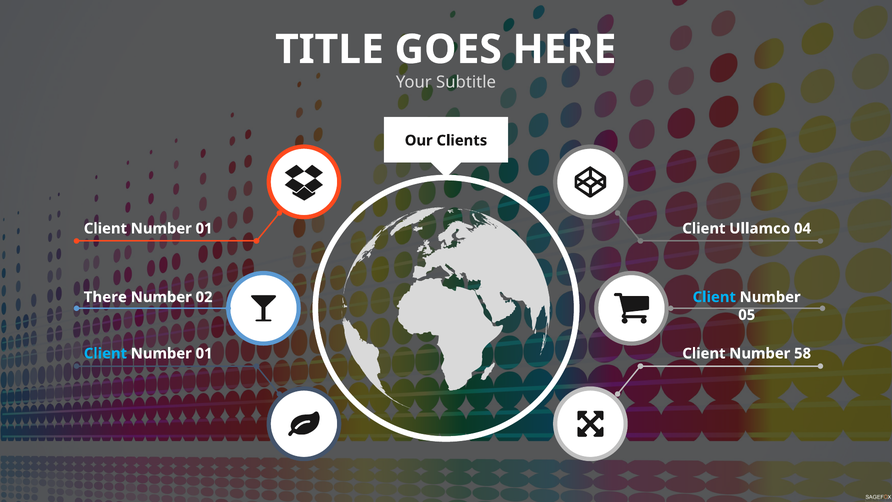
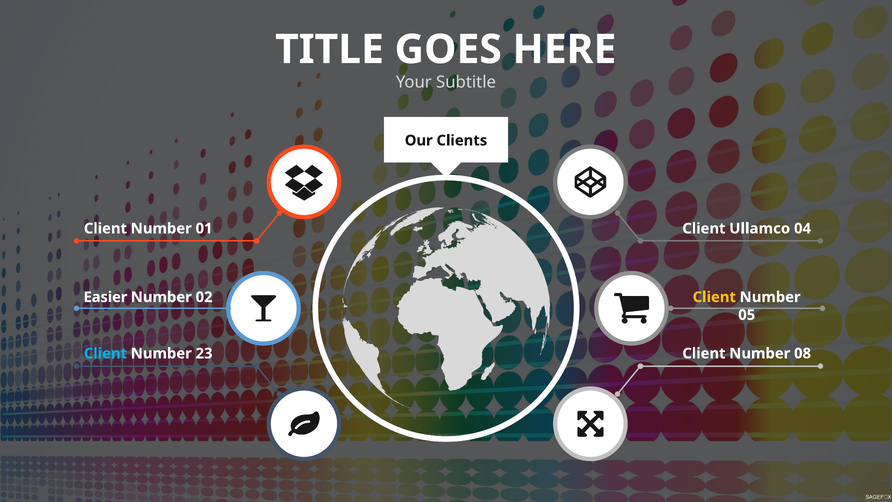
Client colour: light blue -> yellow (714, 297)
There: There -> Easier (105, 297)
01: 01 -> 23 (204, 353)
58: 58 -> 08 (803, 353)
